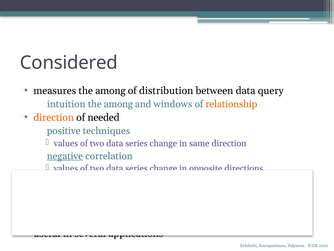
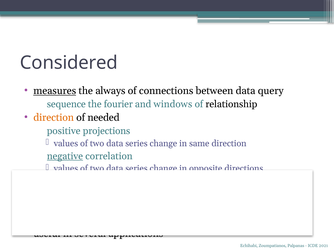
measures underline: none -> present (55, 91)
among: among -> always (110, 91)
distribution: distribution -> connections (166, 91)
intuition: intuition -> sequence (66, 104)
among: among -> fourier (118, 104)
relationship colour: orange -> black (231, 104)
techniques: techniques -> projections (107, 131)
